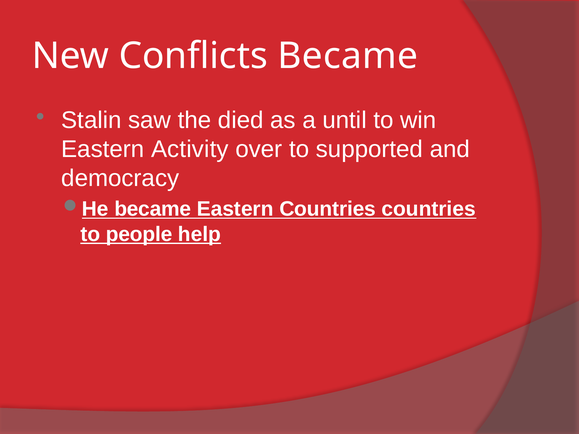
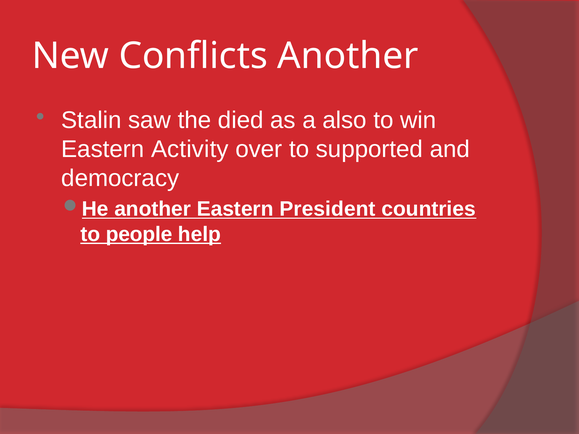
Conflicts Became: Became -> Another (348, 56)
until: until -> also (345, 120)
became: became -> another (153, 209)
Eastern Countries: Countries -> President (327, 209)
